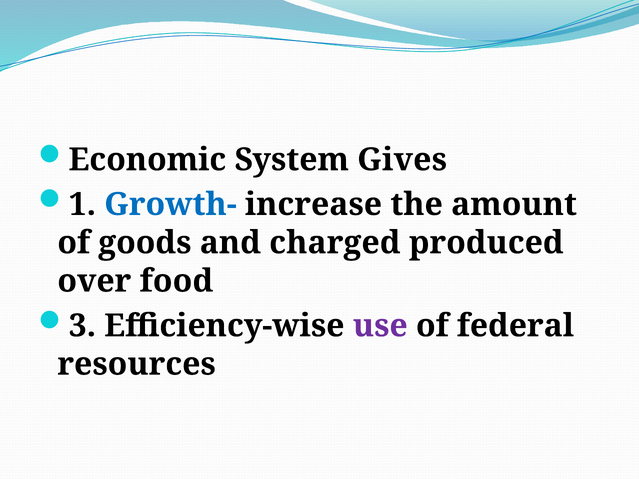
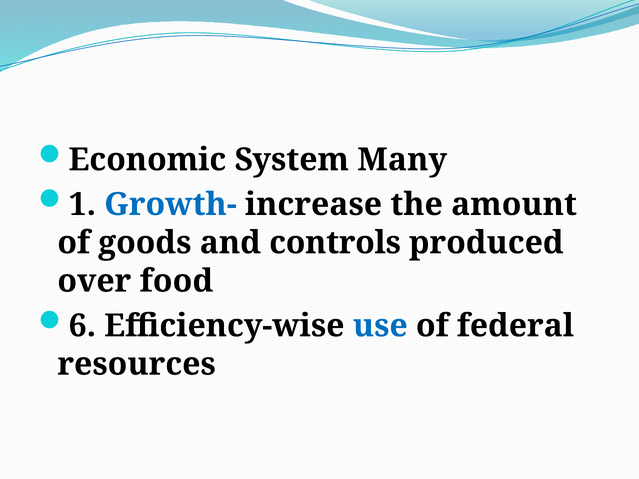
Gives: Gives -> Many (402, 160)
charged: charged -> controls (335, 243)
3: 3 -> 6 (82, 326)
use colour: purple -> blue (380, 326)
